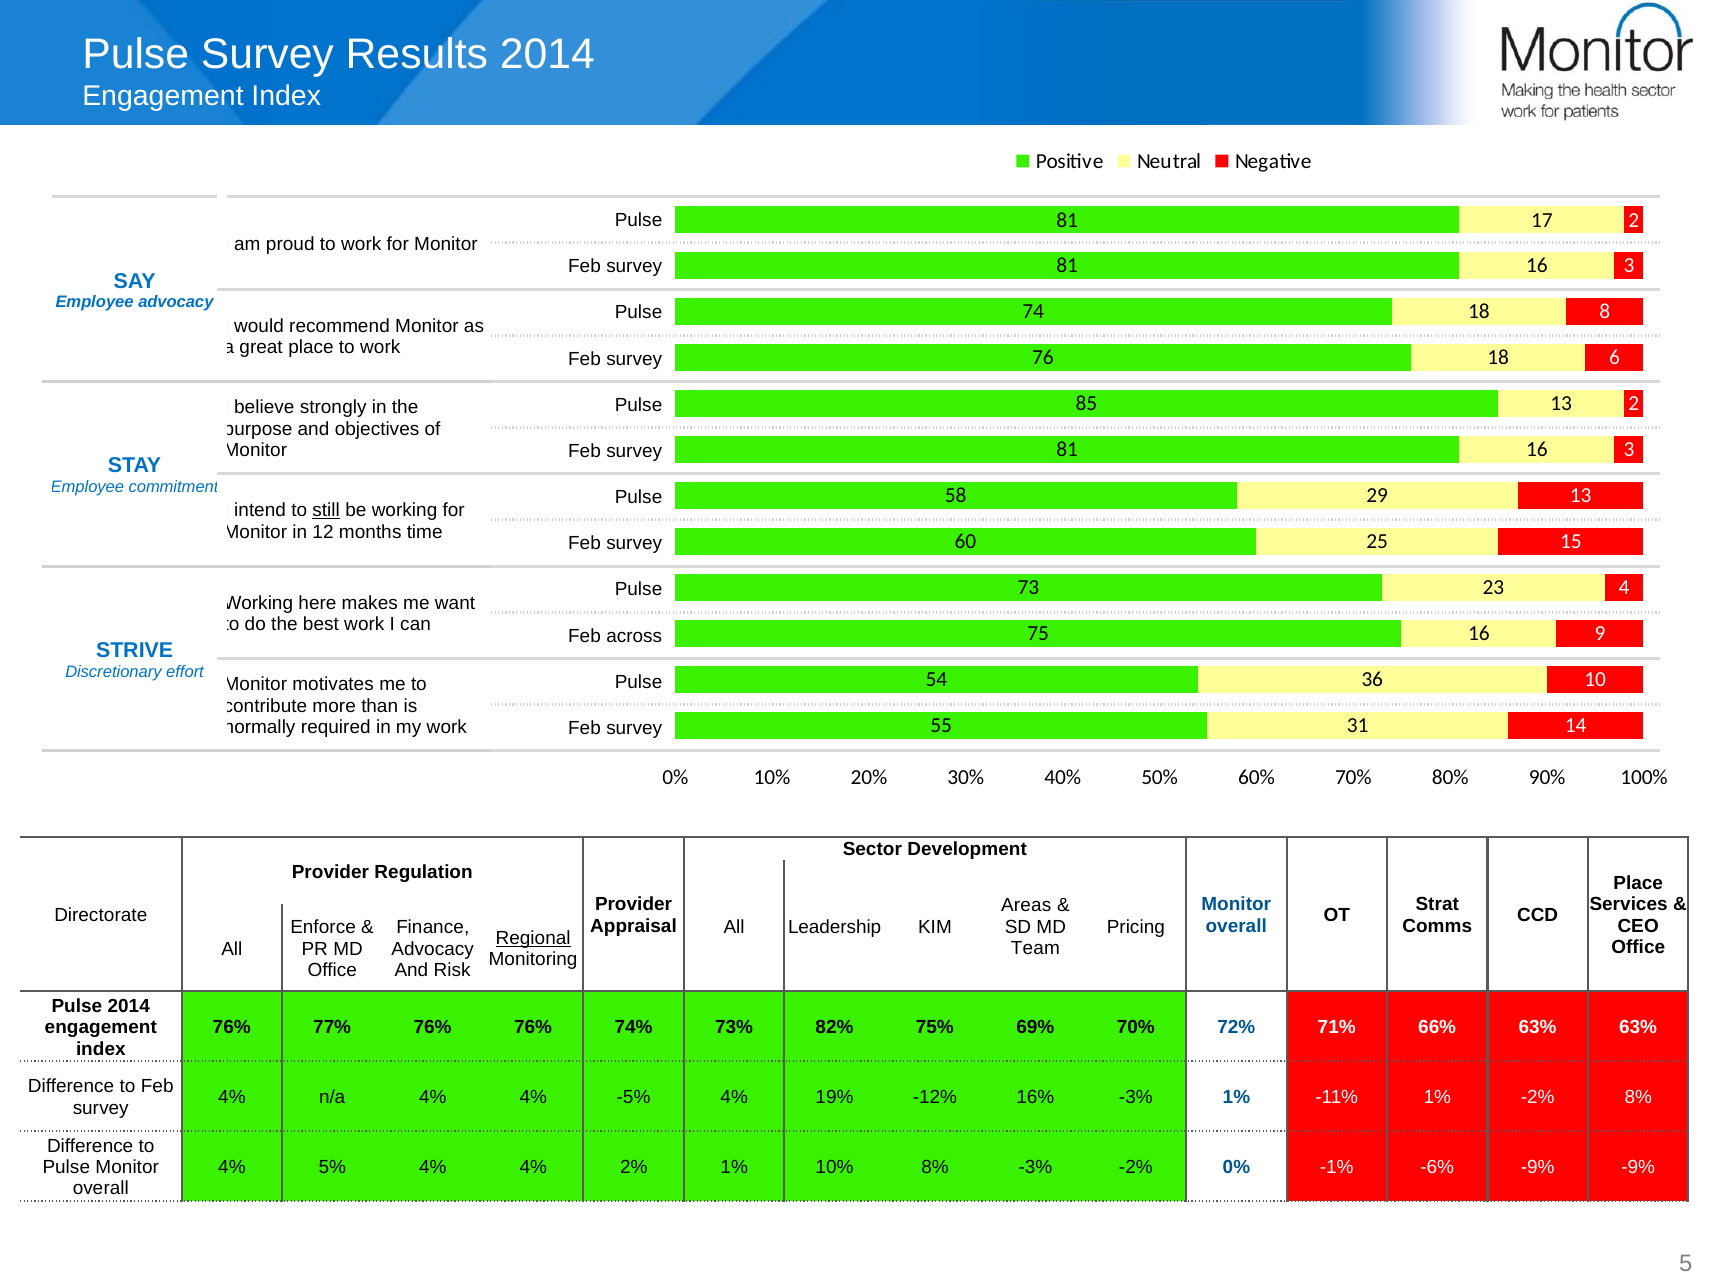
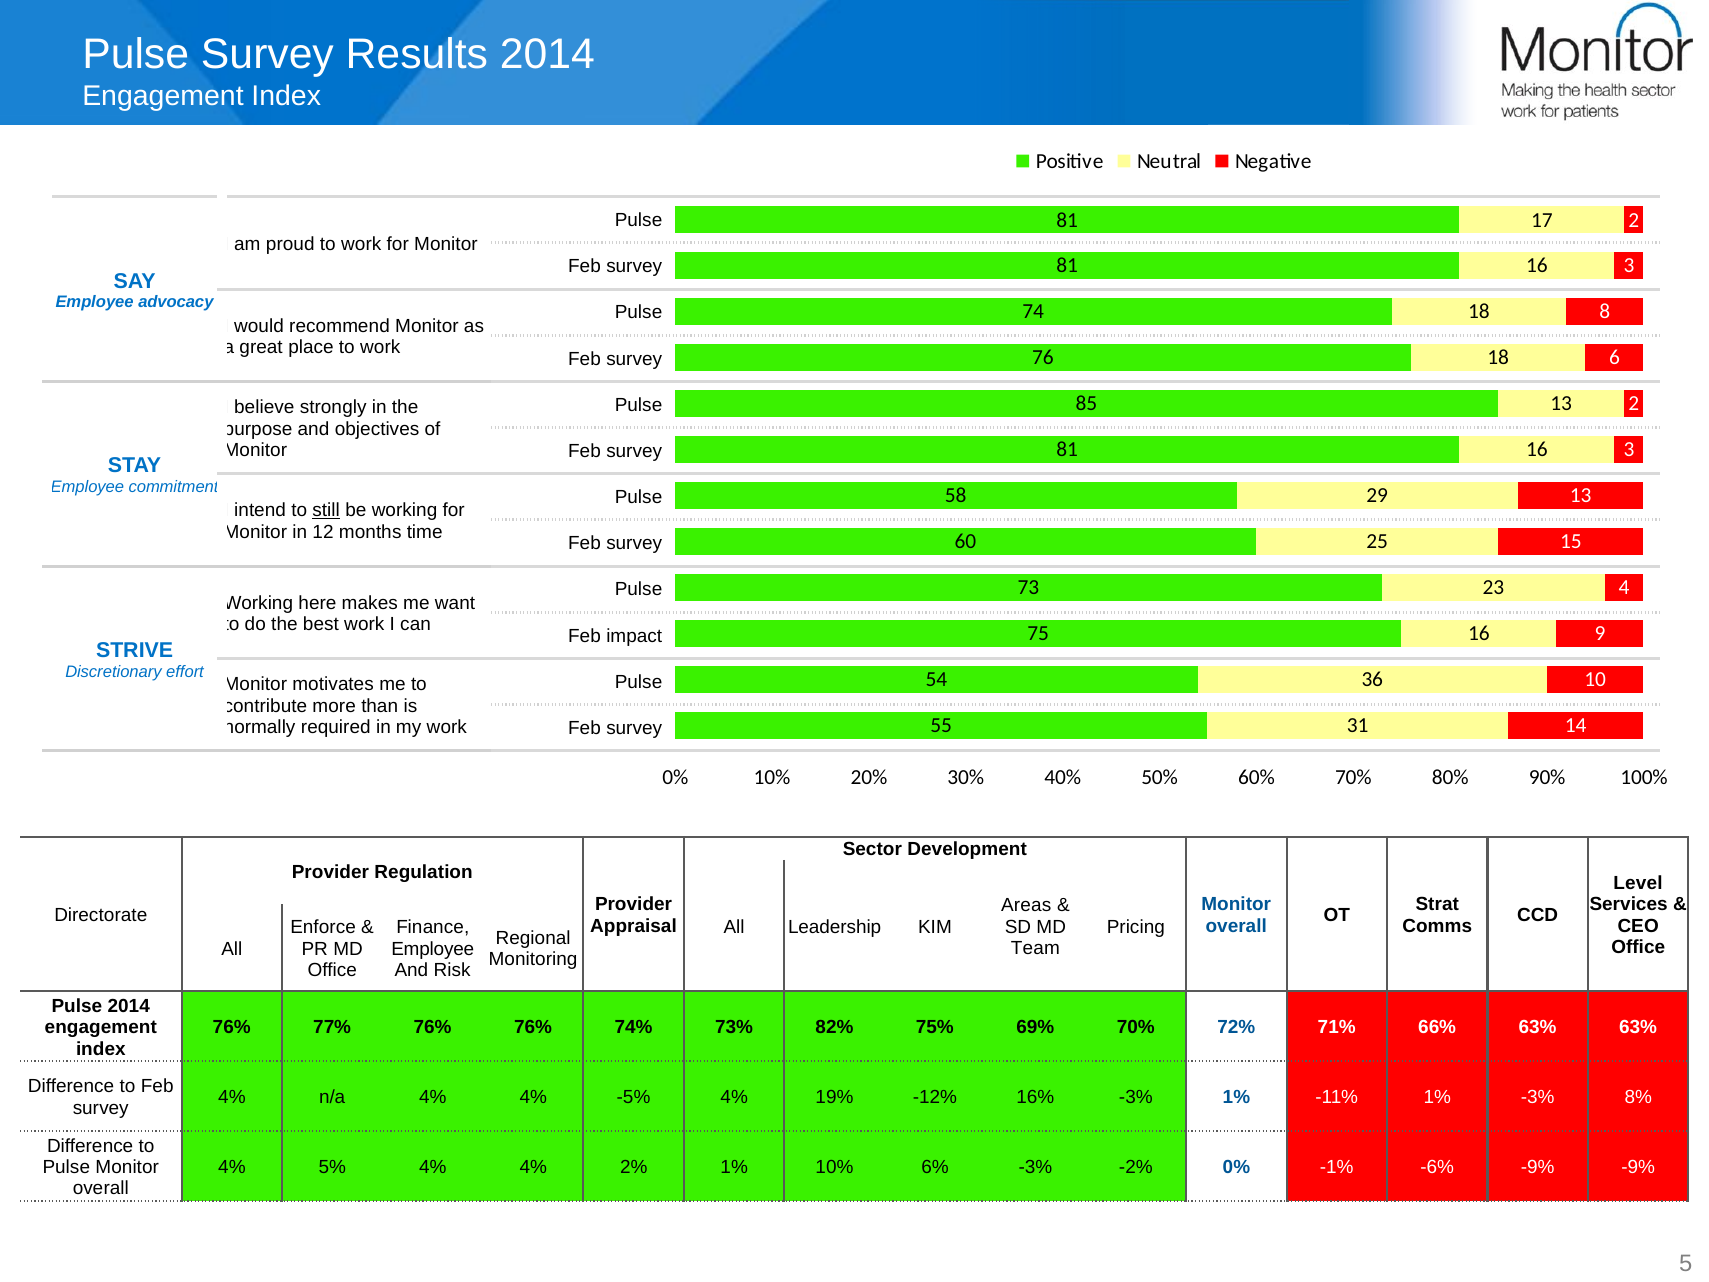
across: across -> impact (634, 636)
Place: Place -> Level (1638, 883)
Regional underline: present -> none (533, 938)
Advocacy: Advocacy -> Employee (433, 949)
1% -2%: -2% -> -3% (1538, 1097)
10% 8%: 8% -> 6% (935, 1167)
